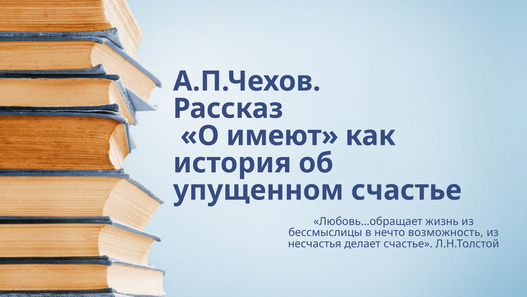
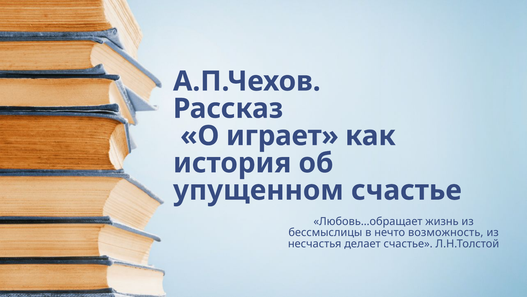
имеют: имеют -> играет (282, 136)
